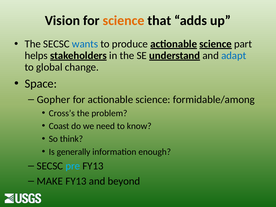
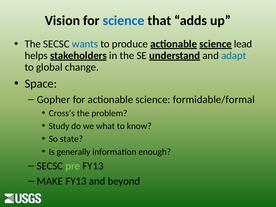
science colour: orange -> blue (124, 21)
part: part -> lead (243, 44)
formidable/among: formidable/among -> formidable/formal (214, 99)
Coast: Coast -> Study (59, 126)
need: need -> what (105, 126)
think: think -> state (71, 139)
pre colour: light blue -> light green (73, 166)
